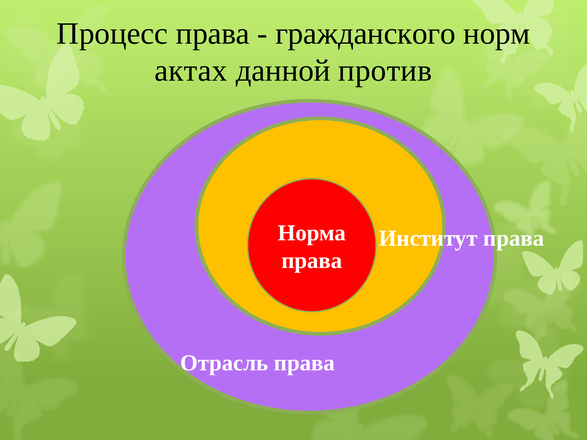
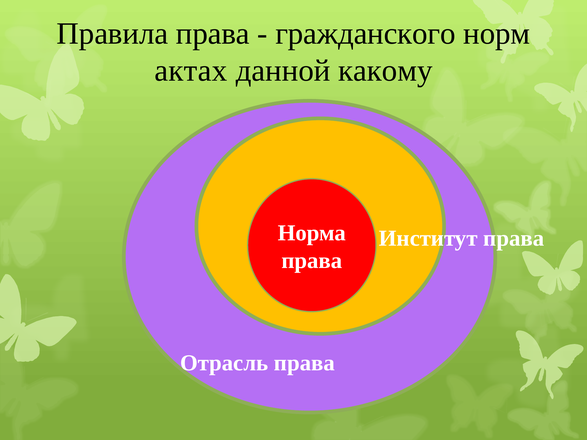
Процесс: Процесс -> Правила (112, 33)
против: против -> какому (385, 71)
